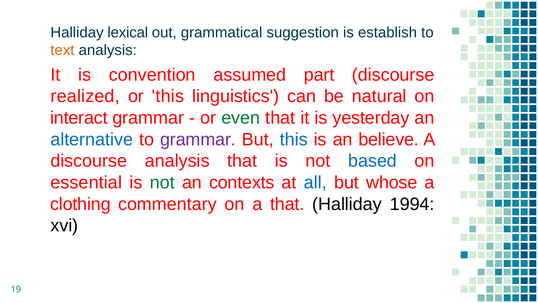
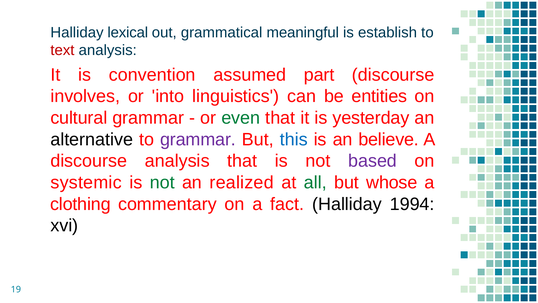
suggestion: suggestion -> meaningful (303, 32)
text colour: orange -> red (62, 50)
realized: realized -> involves (85, 96)
or this: this -> into (168, 96)
natural: natural -> entities (379, 96)
interact: interact -> cultural (79, 118)
alternative colour: blue -> black (92, 139)
based colour: blue -> purple (373, 161)
essential: essential -> systemic (86, 182)
contexts: contexts -> realized (242, 182)
all colour: blue -> green (315, 182)
a that: that -> fact (287, 204)
